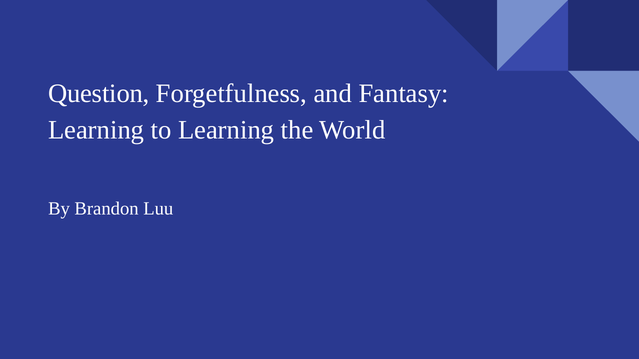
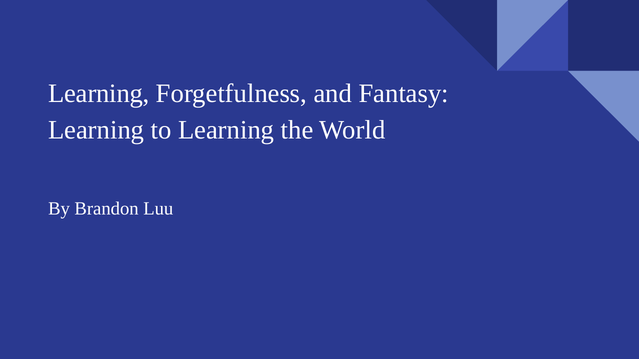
Question: Question -> Learning (99, 93)
